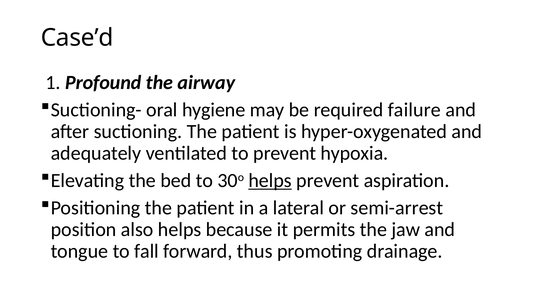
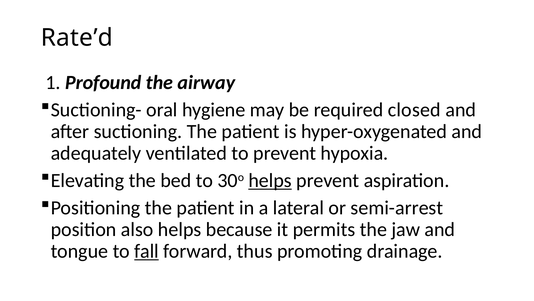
Case’d: Case’d -> Rate’d (77, 38)
failure: failure -> closed (414, 110)
fall underline: none -> present (147, 251)
